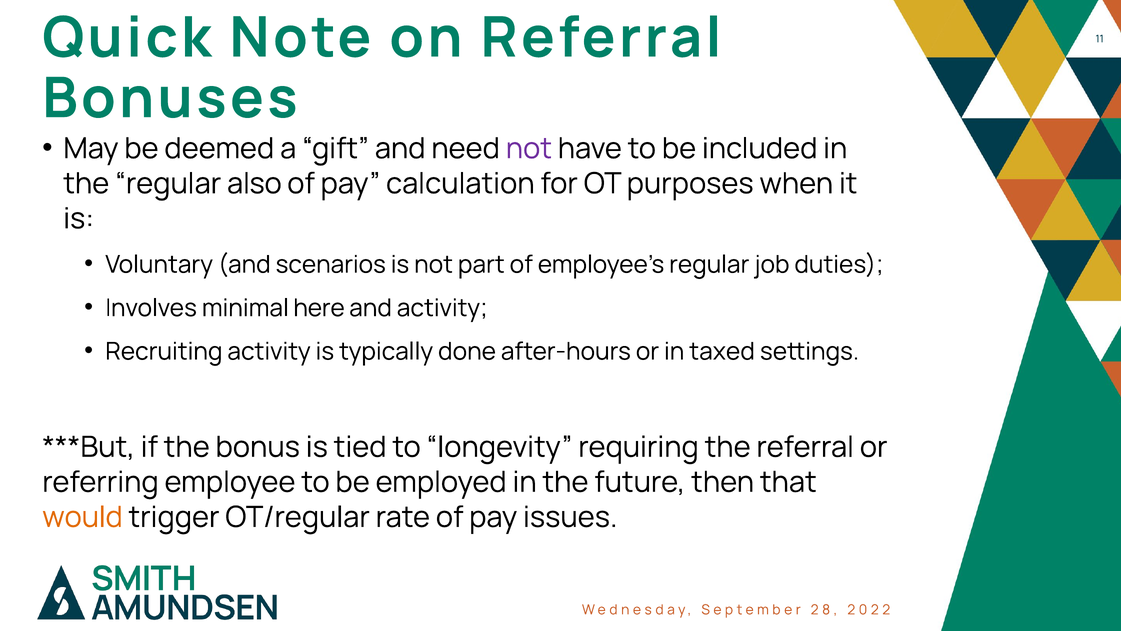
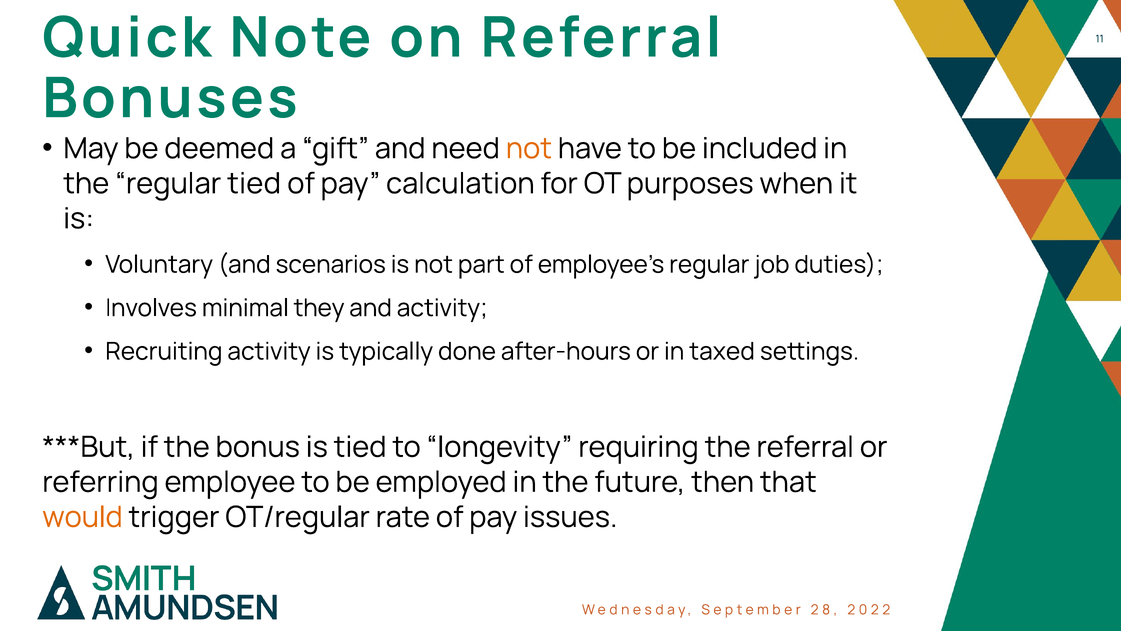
not colour: purple -> orange (529, 148)
regular also: also -> tied (254, 184)
here: here -> they (319, 308)
